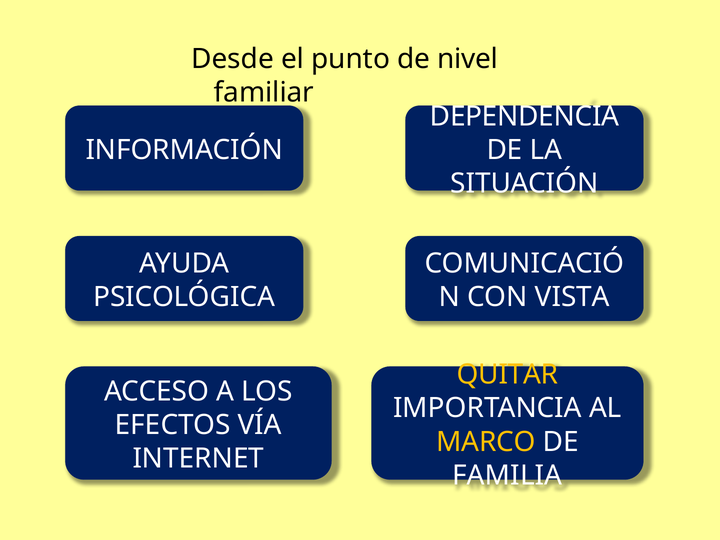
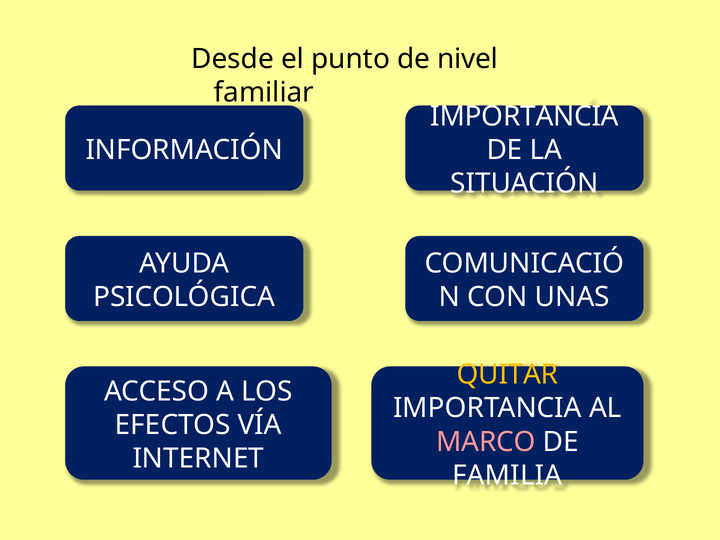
DEPENDENCIA: DEPENDENCIA -> IMPORTANCIA (525, 116)
VISTA: VISTA -> UNAS (572, 297)
MARCO colour: yellow -> pink (486, 442)
